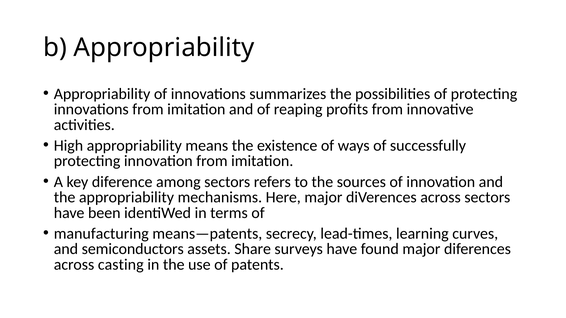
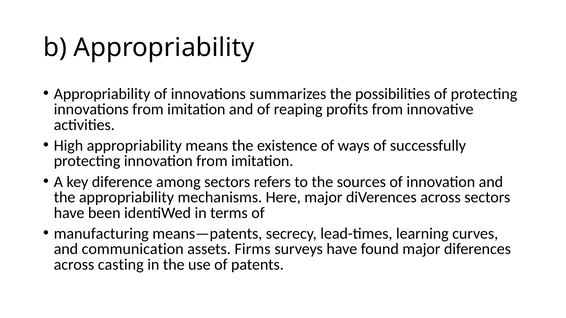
semiconductors: semiconductors -> communication (133, 249)
Share: Share -> Firms (253, 249)
